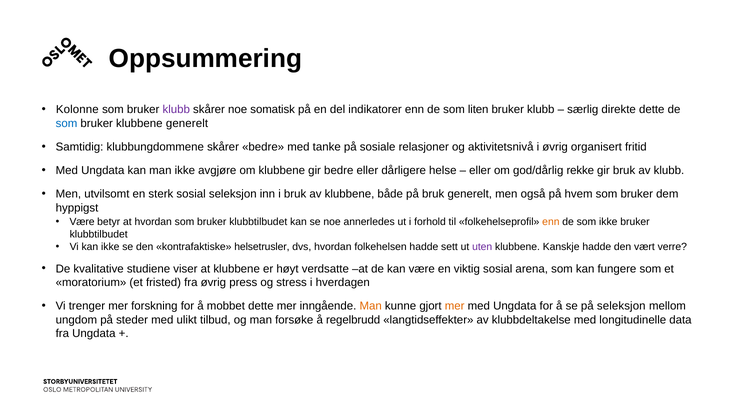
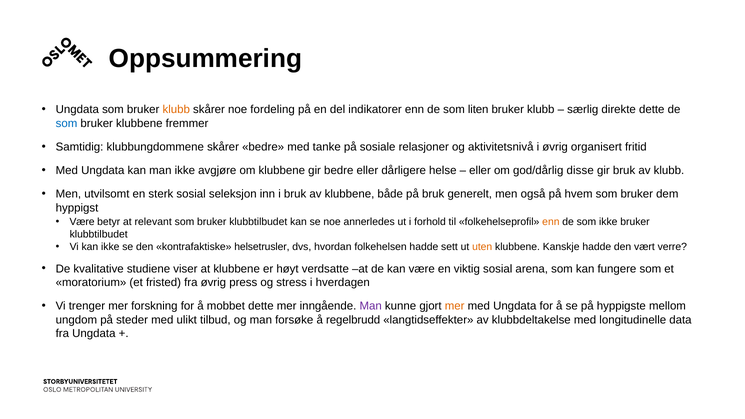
Kolonne: Kolonne -> Ungdata (77, 110)
klubb colour: purple -> orange (176, 110)
somatisk: somatisk -> fordeling (273, 110)
klubbene generelt: generelt -> fremmer (187, 123)
rekke: rekke -> disse (580, 171)
at hvordan: hvordan -> relevant (153, 222)
uten colour: purple -> orange (482, 247)
Man colour: orange -> purple (371, 306)
på seleksjon: seleksjon -> hyppigste (621, 306)
